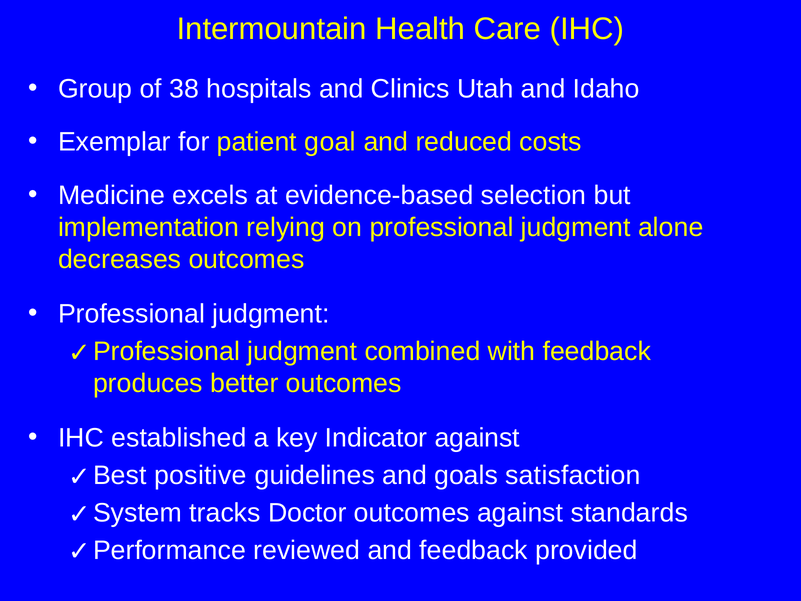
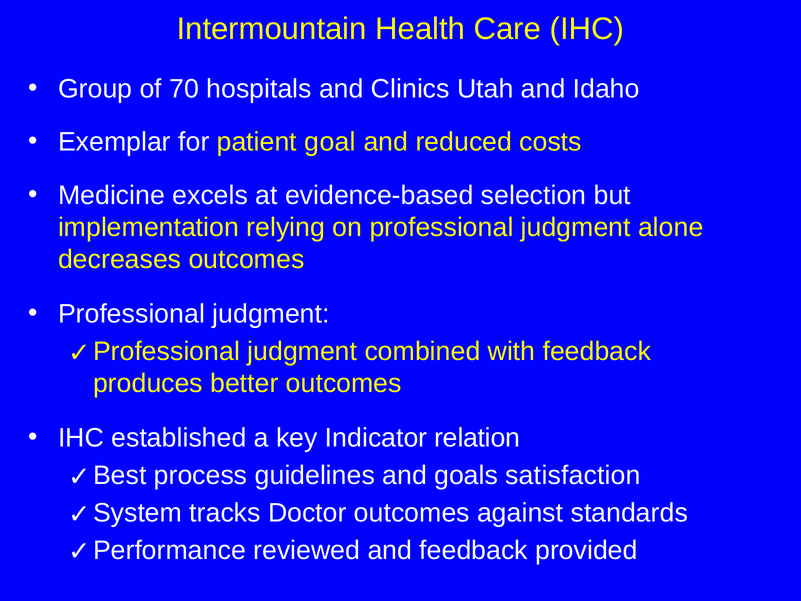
38: 38 -> 70 (184, 89)
Indicator against: against -> relation (477, 438)
positive: positive -> process (201, 475)
